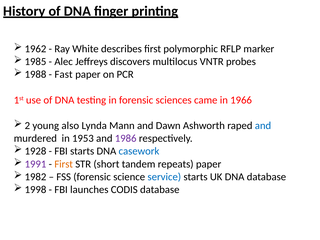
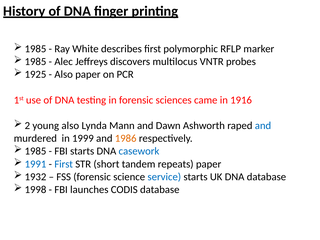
1962: 1962 -> 1985 (35, 49)
1988: 1988 -> 1925 (35, 74)
Fast: Fast -> Also (64, 74)
1966: 1966 -> 1916 (241, 100)
1953: 1953 -> 1999 (83, 138)
1986 colour: purple -> orange (126, 138)
1928: 1928 -> 1985 (35, 151)
1991 colour: purple -> blue (35, 164)
First colour: orange -> blue (64, 164)
1982: 1982 -> 1932 (35, 177)
